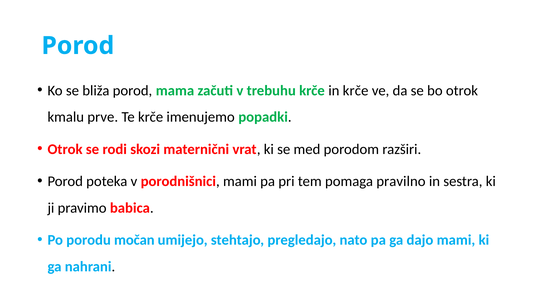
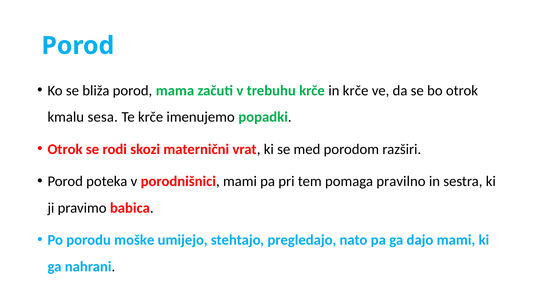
prve: prve -> sesa (103, 117)
močan: močan -> moške (134, 240)
